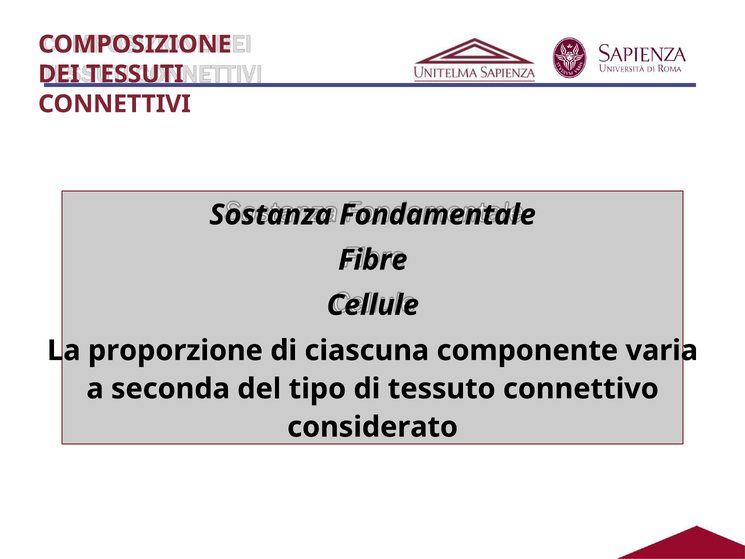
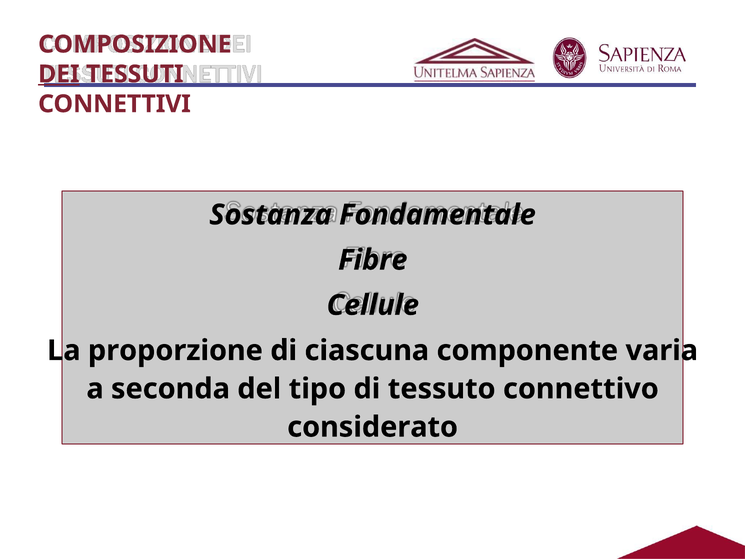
DEI underline: none -> present (59, 74)
